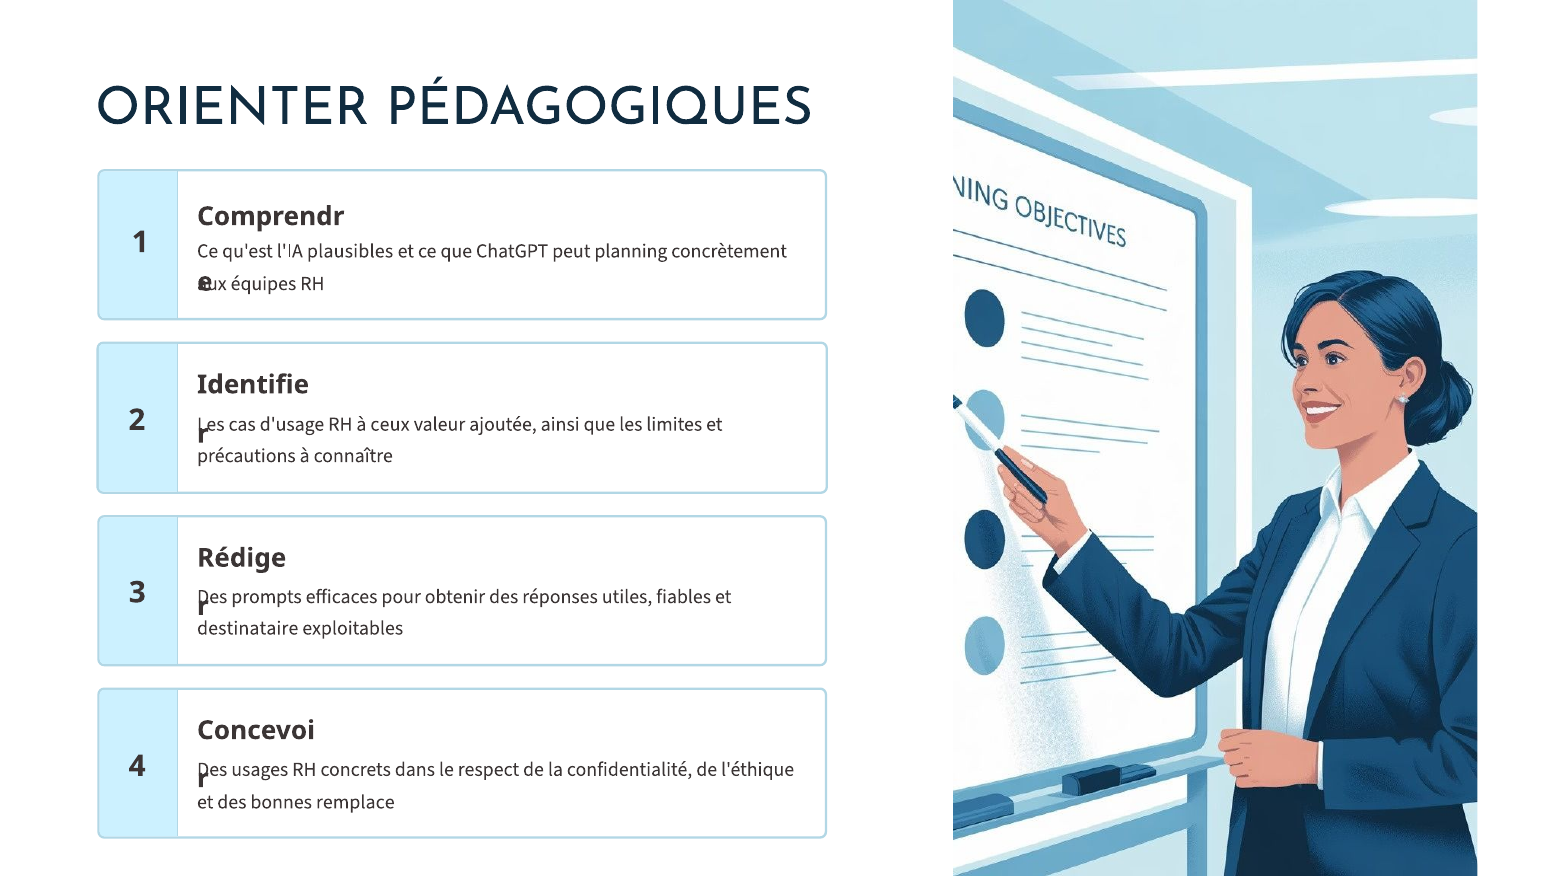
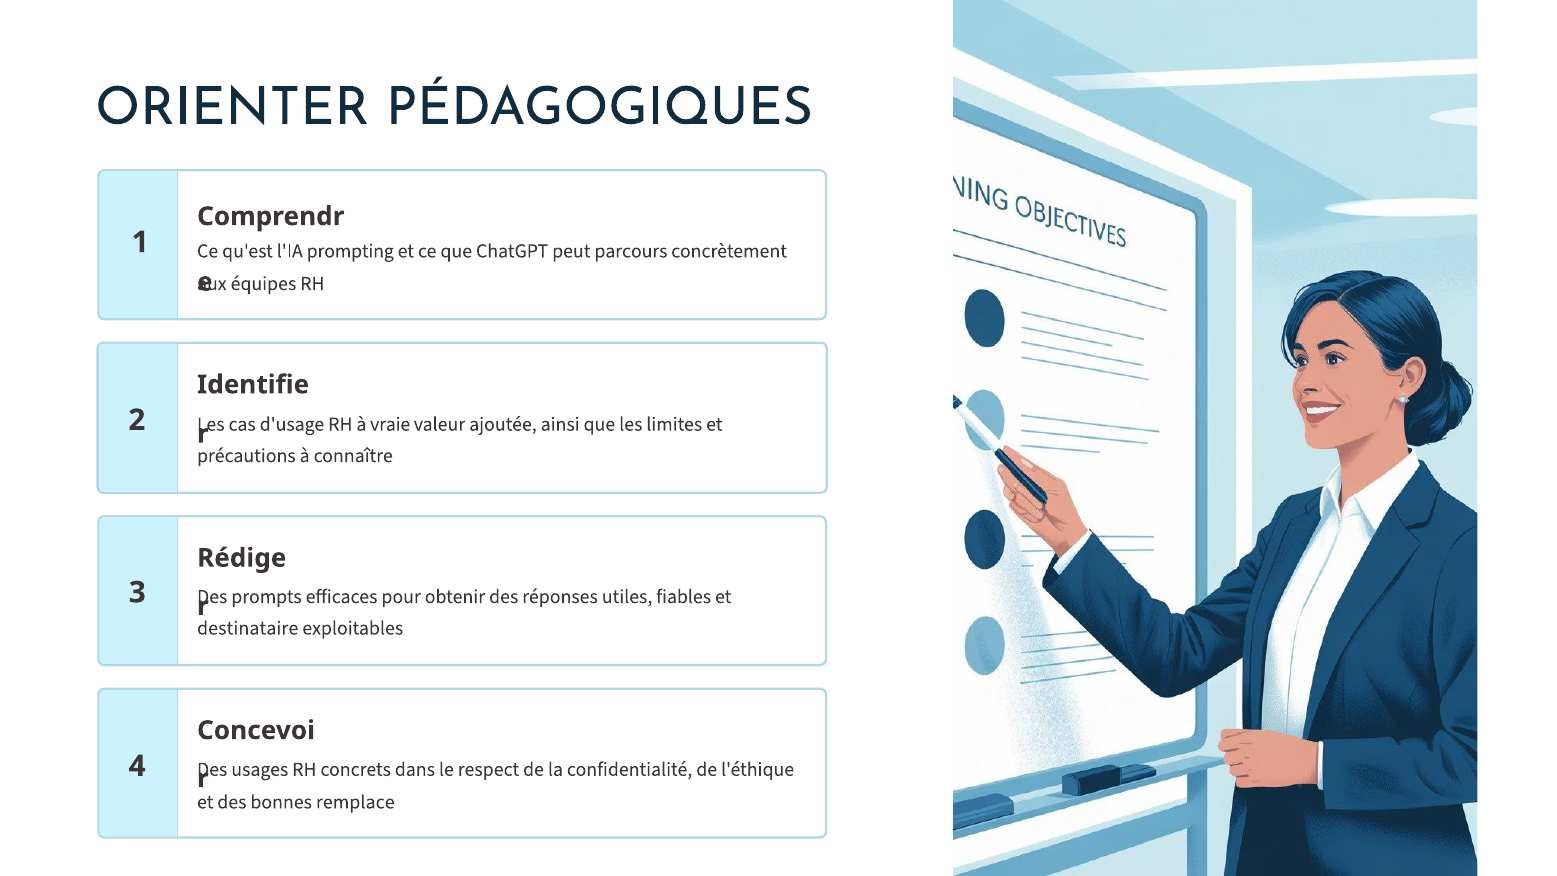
plausibles: plausibles -> prompting (350, 251)
planning: planning -> parcours (631, 251)
ceux: ceux -> vraie (390, 424)
